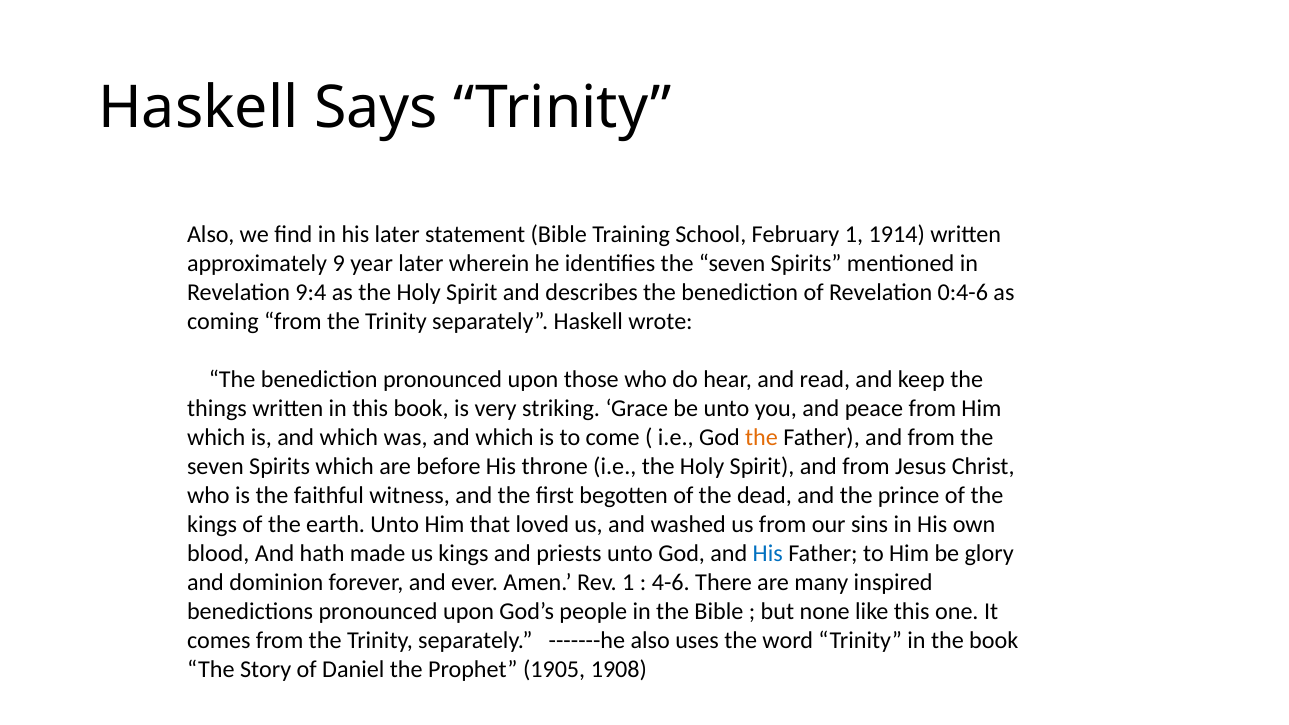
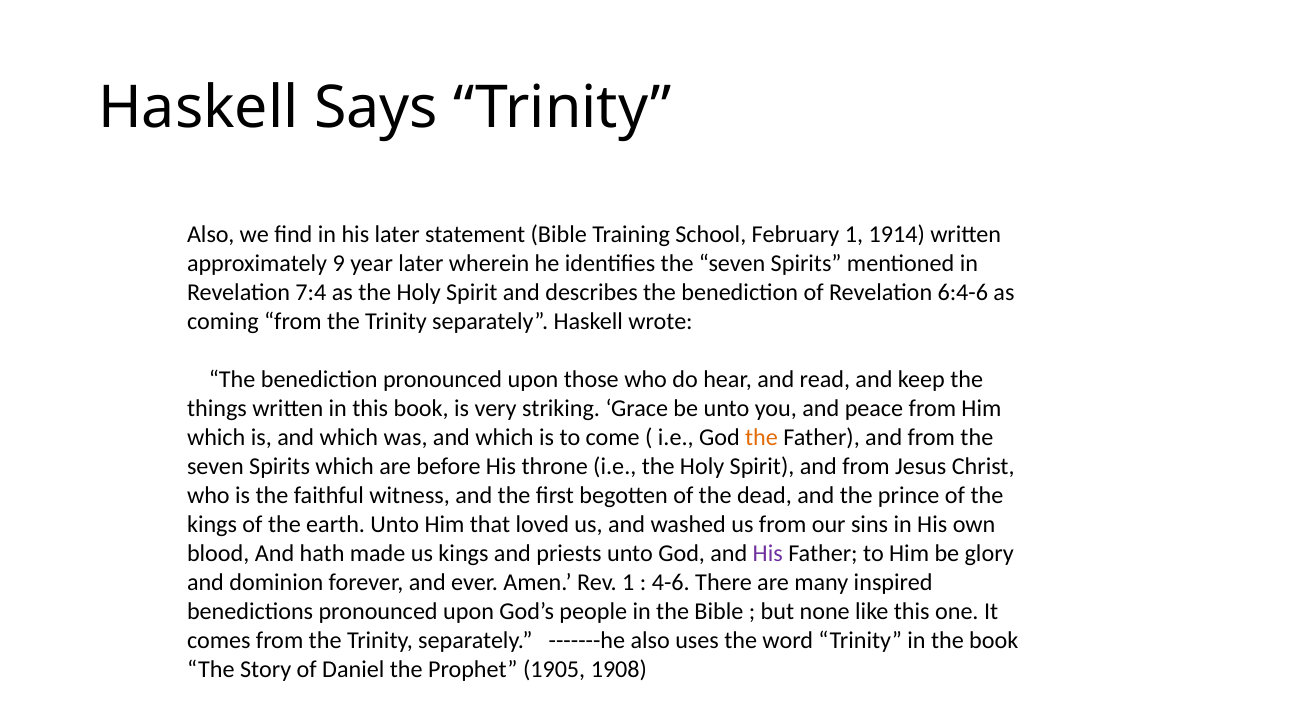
9:4: 9:4 -> 7:4 (311, 293)
0:4-6: 0:4-6 -> 6:4-6 (963, 293)
His colour: blue -> purple (768, 554)
